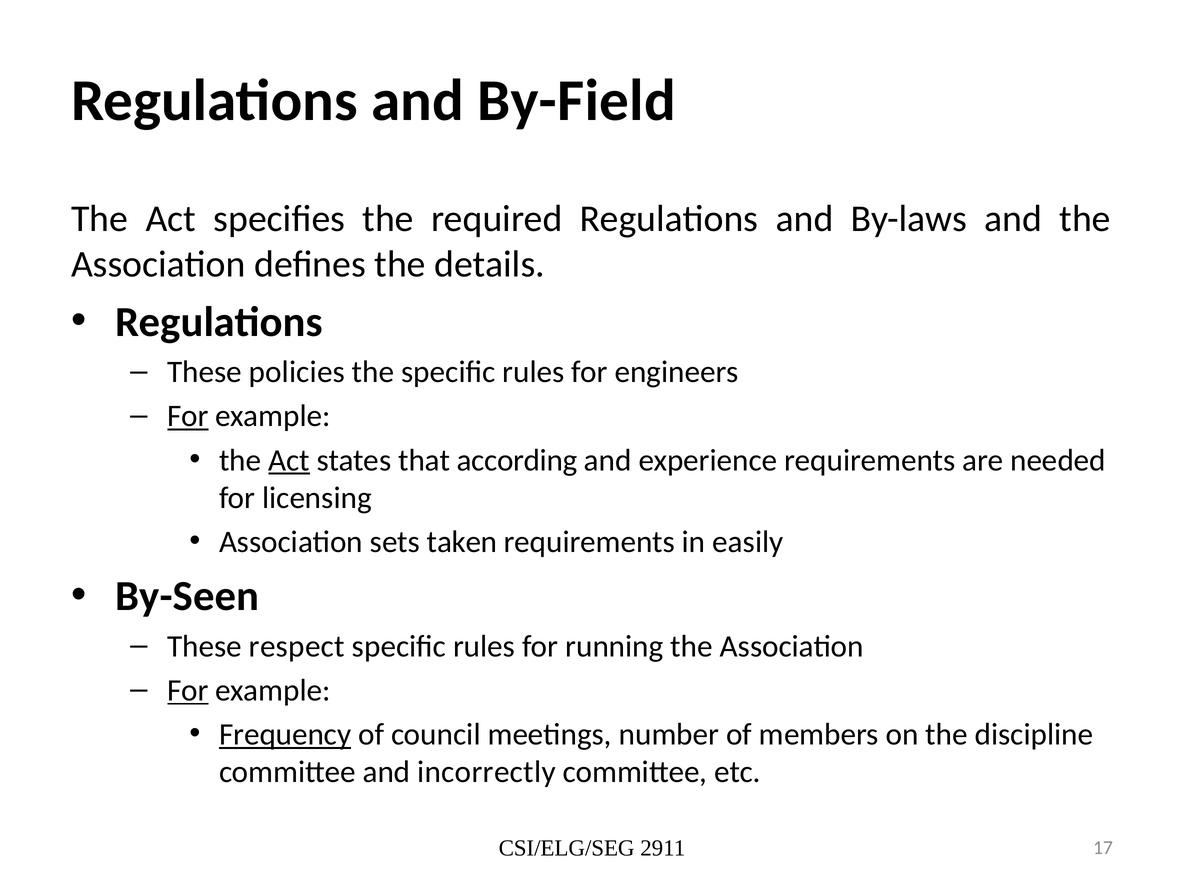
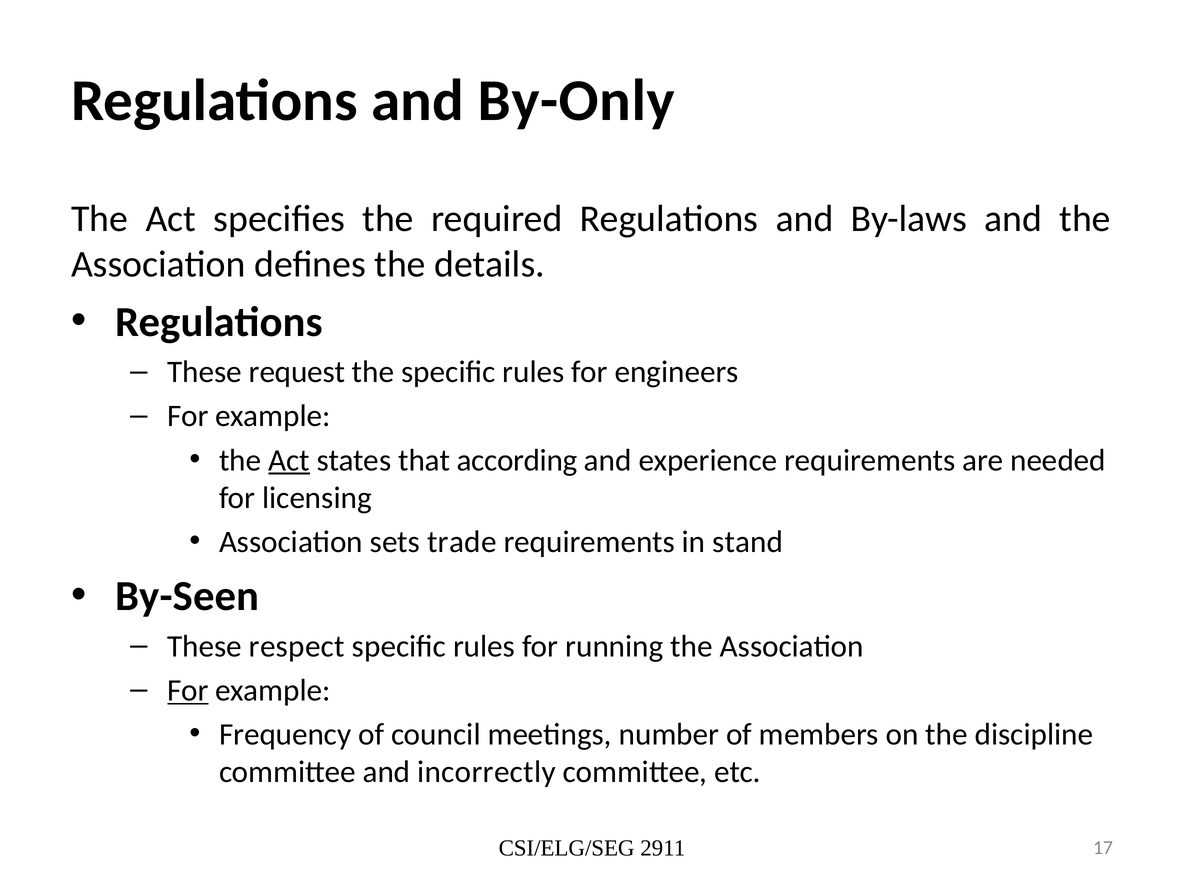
By-Field: By-Field -> By-Only (576, 101)
policies: policies -> request (297, 372)
For underline: present -> none (188, 416)
taken: taken -> trade (462, 542)
easily: easily -> stand (748, 542)
Frequency underline: present -> none (285, 734)
